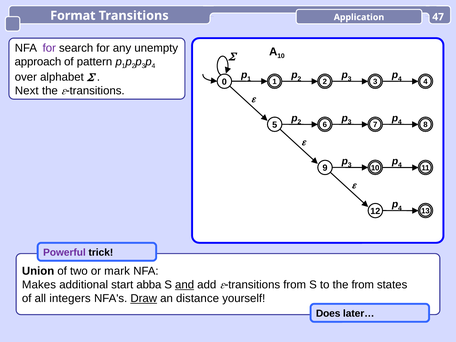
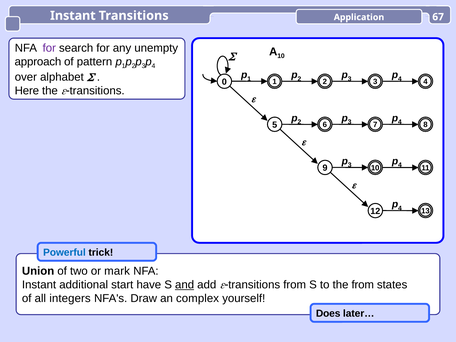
Format: Format -> Instant (73, 16)
47: 47 -> 67 (438, 17)
Next: Next -> Here (27, 91)
Powerful colour: purple -> blue (64, 252)
Makes: Makes -> Instant (39, 285)
abba: abba -> have (149, 285)
Draw underline: present -> none (144, 299)
distance: distance -> complex (198, 299)
